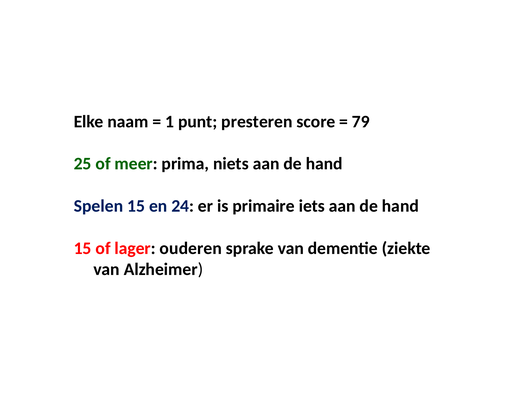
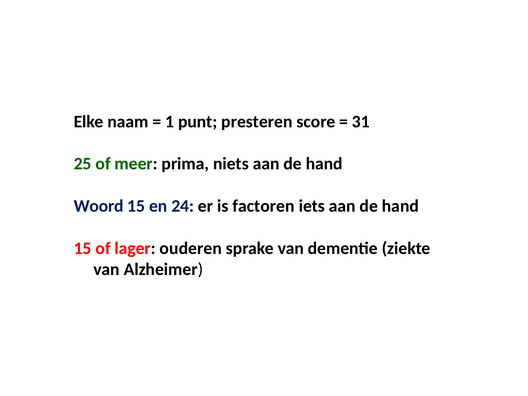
79: 79 -> 31 (361, 122)
Spelen: Spelen -> Woord (99, 206)
primaire: primaire -> factoren (264, 206)
